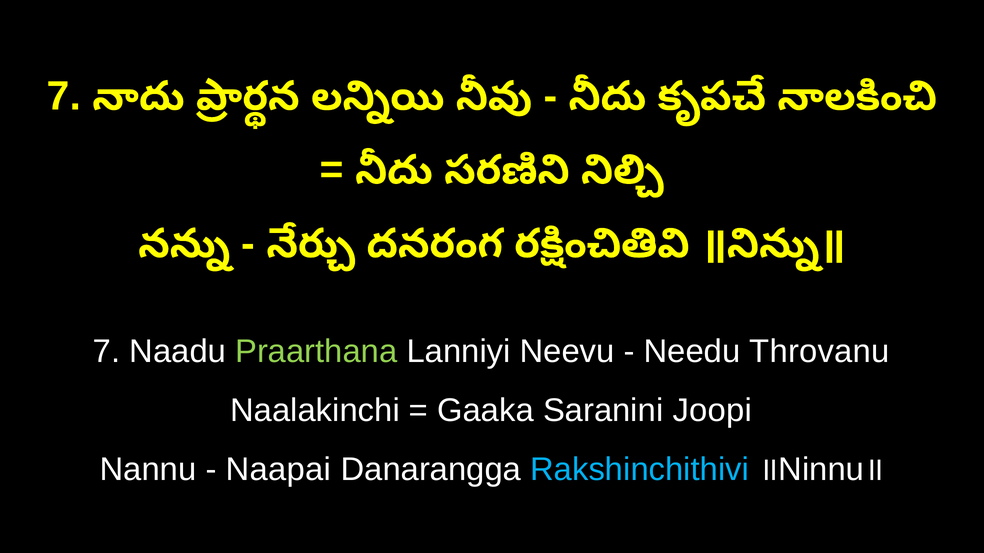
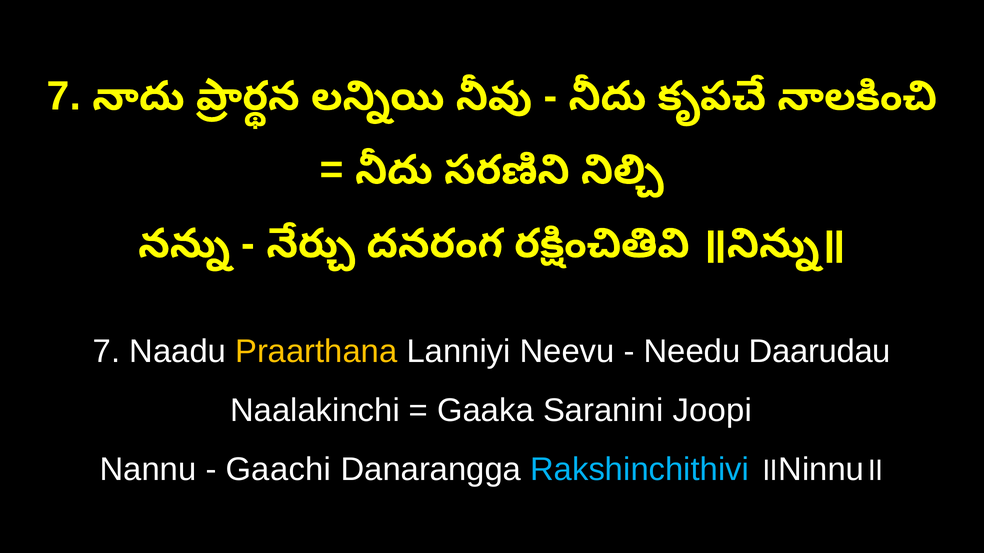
Praarthana colour: light green -> yellow (316, 352)
Throvanu: Throvanu -> Daarudau (820, 352)
Naapai: Naapai -> Gaachi (278, 470)
